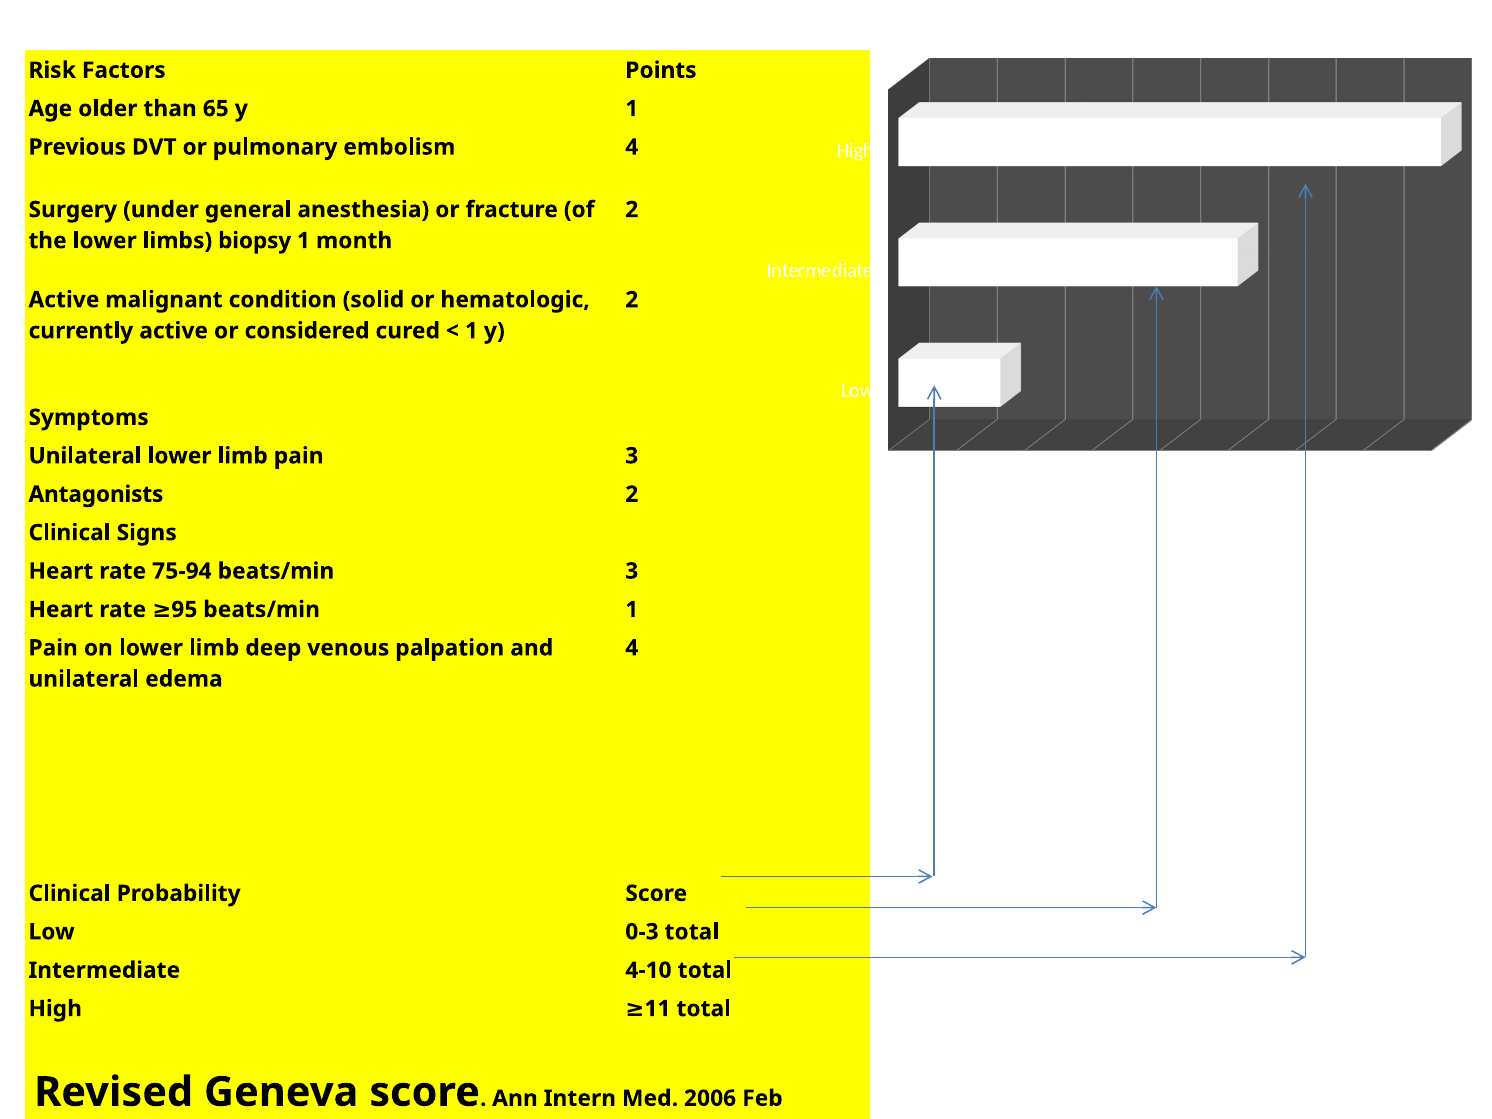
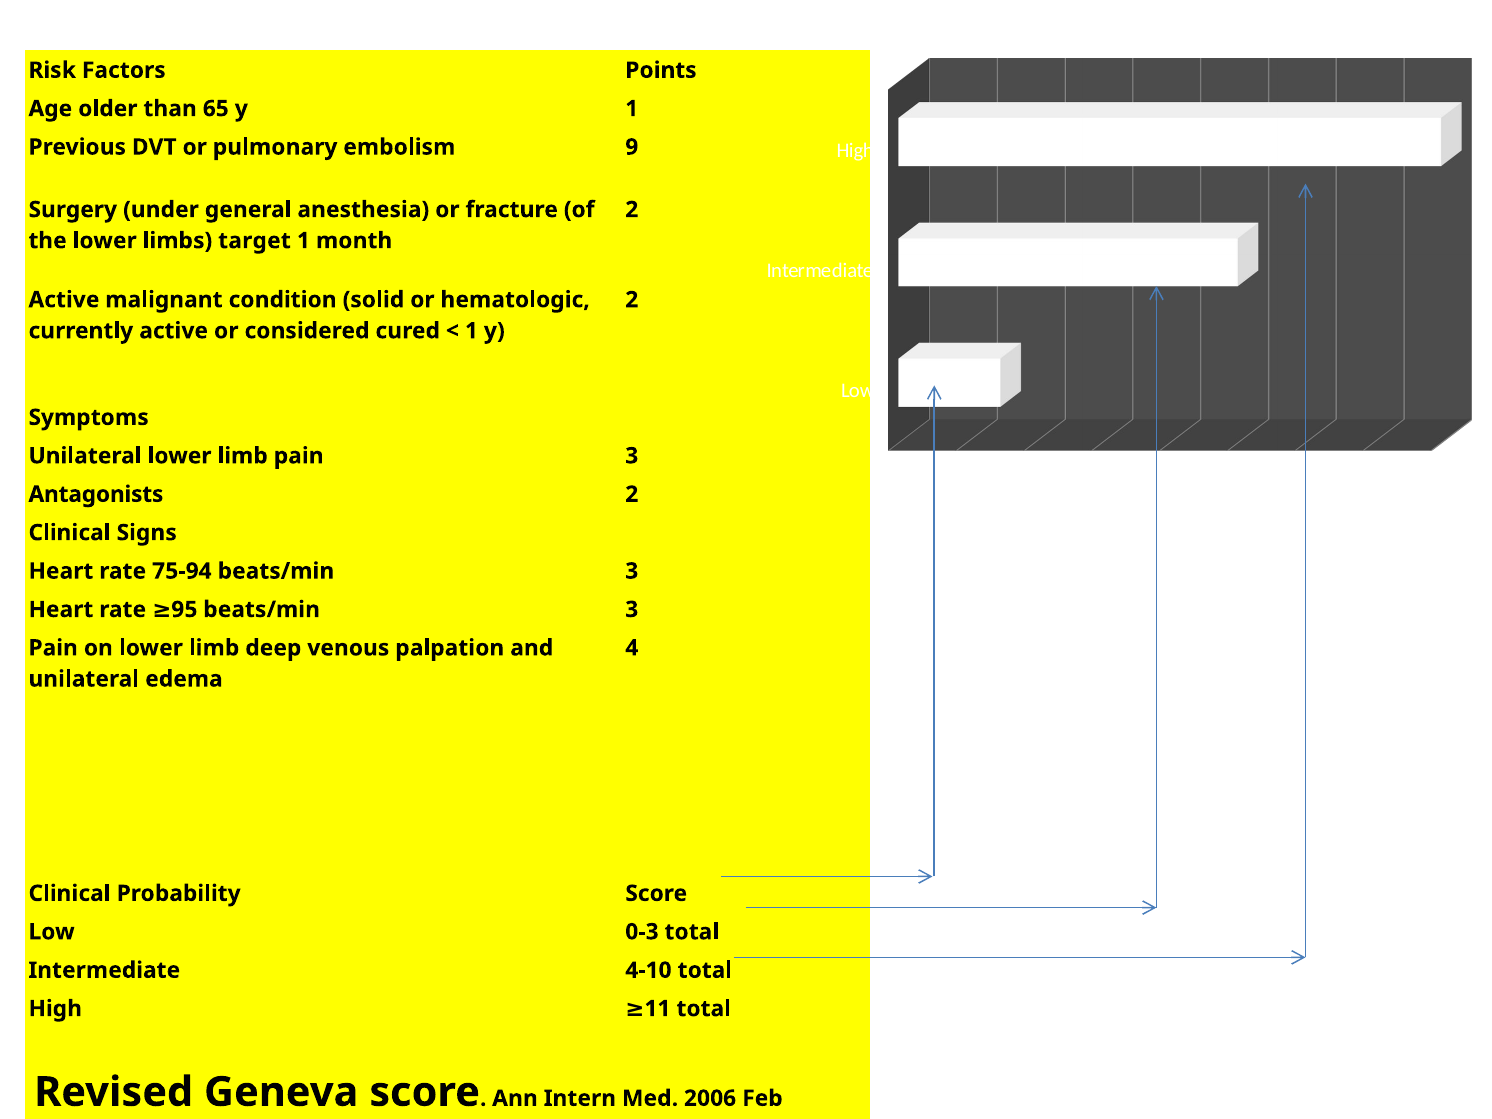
embolism 4: 4 -> 9 (632, 147)
biopsy: biopsy -> target (254, 241)
1: 1 -> 3 (632, 610)
